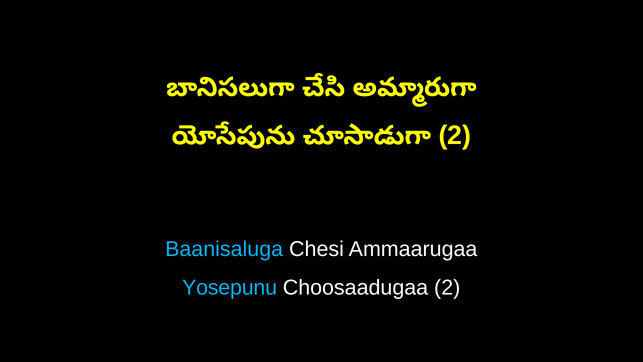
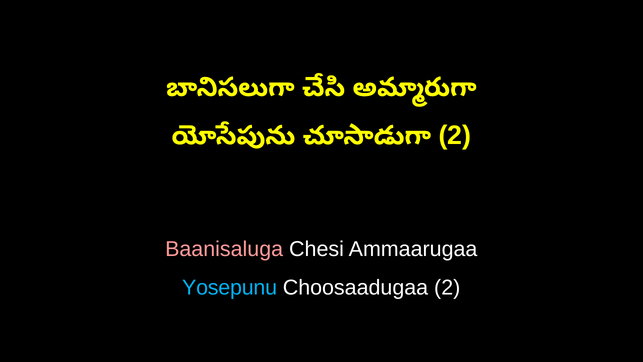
Baanisaluga colour: light blue -> pink (224, 249)
